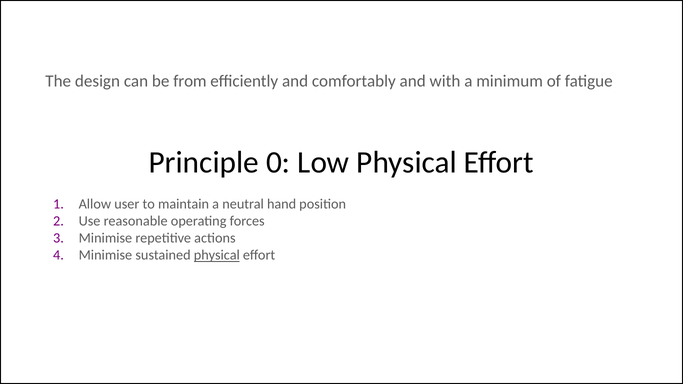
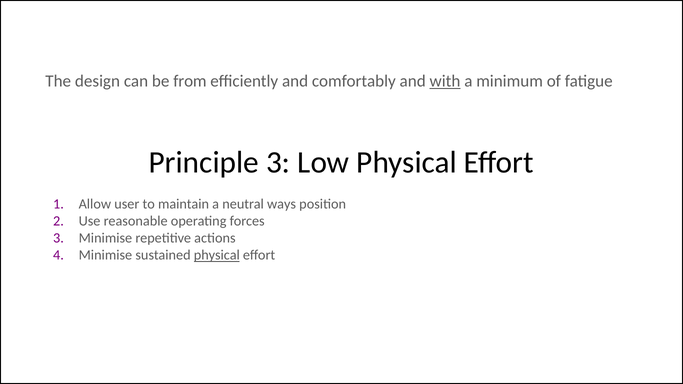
with underline: none -> present (445, 81)
Principle 0: 0 -> 3 (278, 163)
hand: hand -> ways (282, 204)
